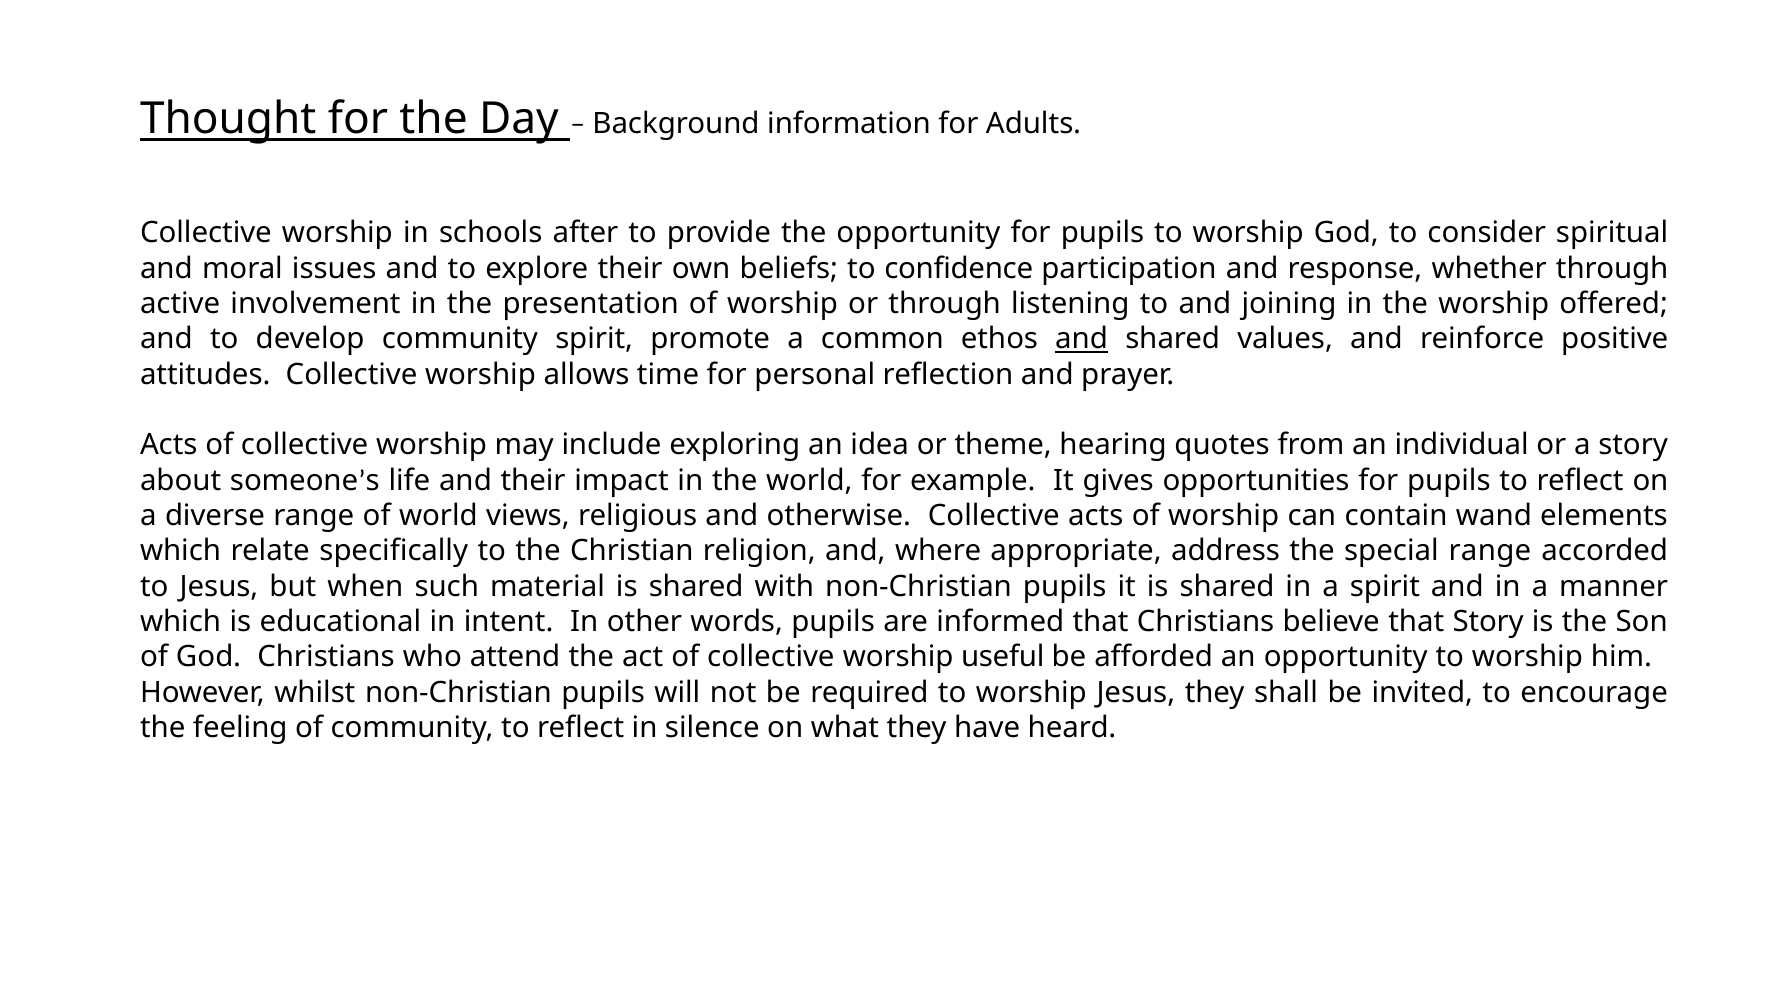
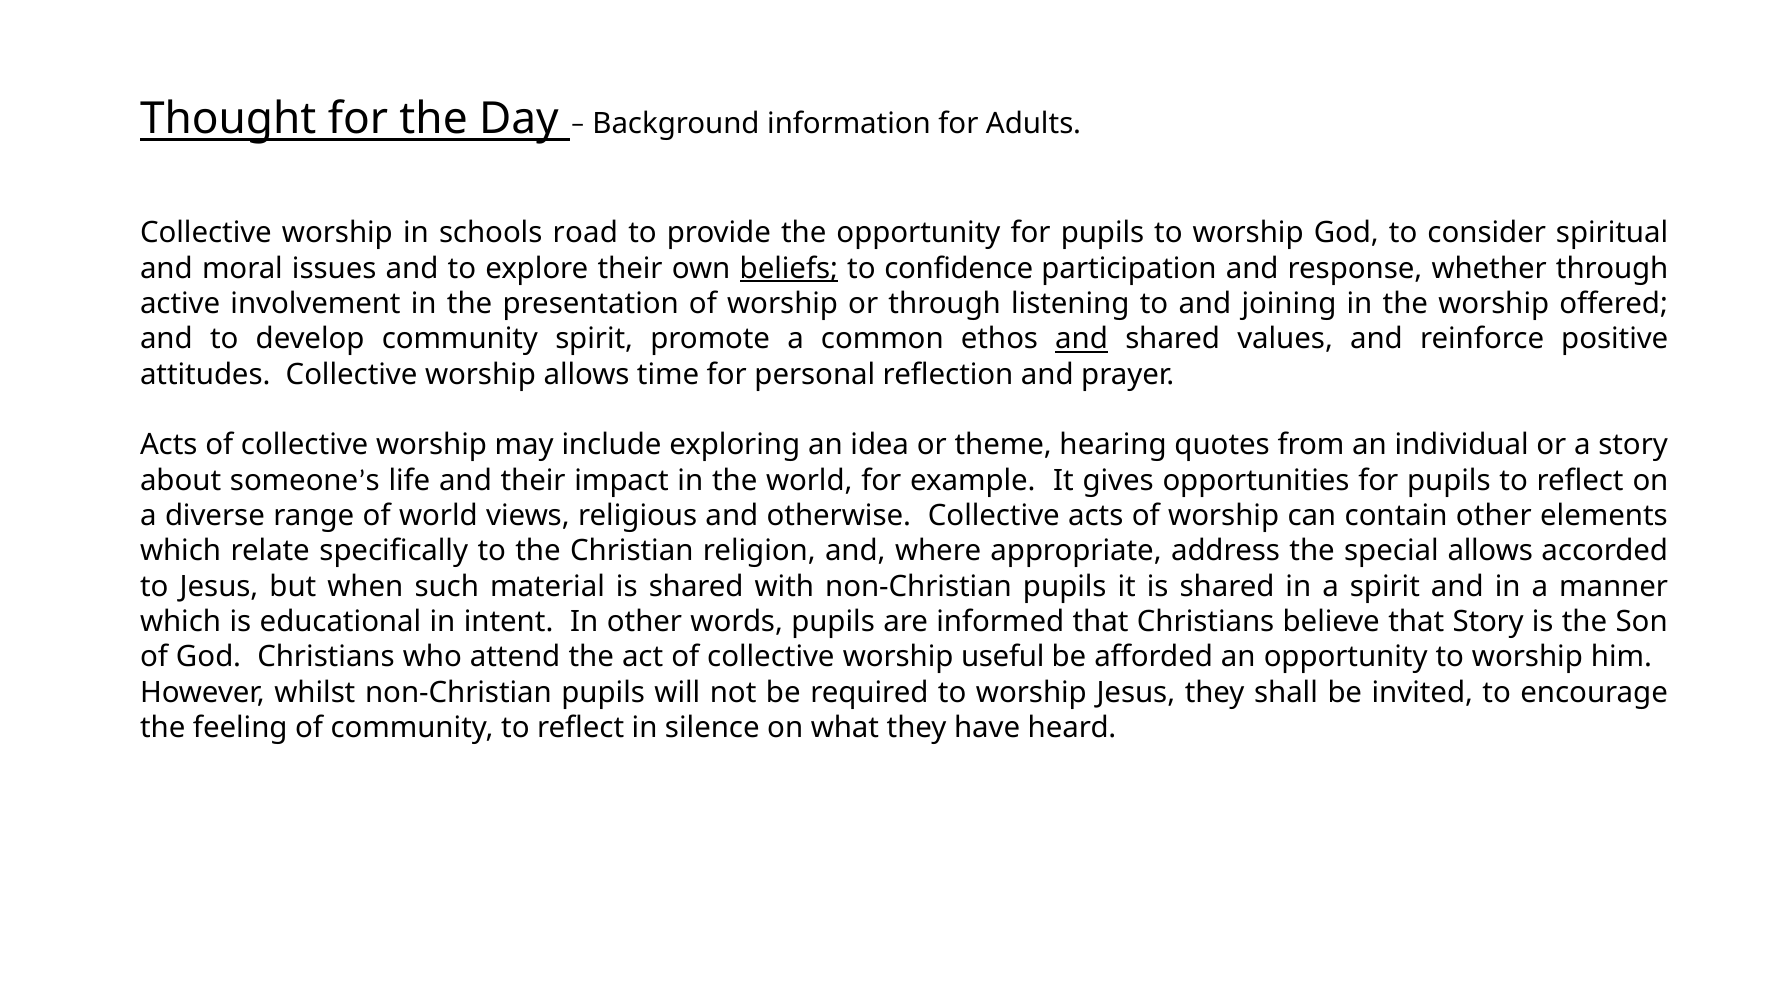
after: after -> road (585, 233)
beliefs underline: none -> present (789, 269)
contain wand: wand -> other (1494, 516)
special range: range -> allows (1490, 551)
